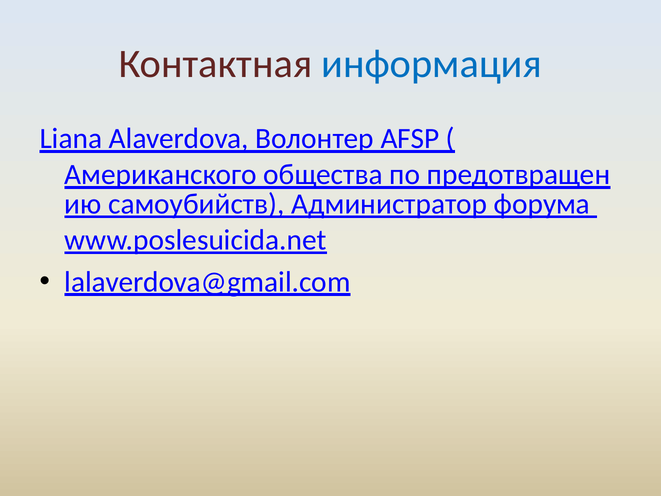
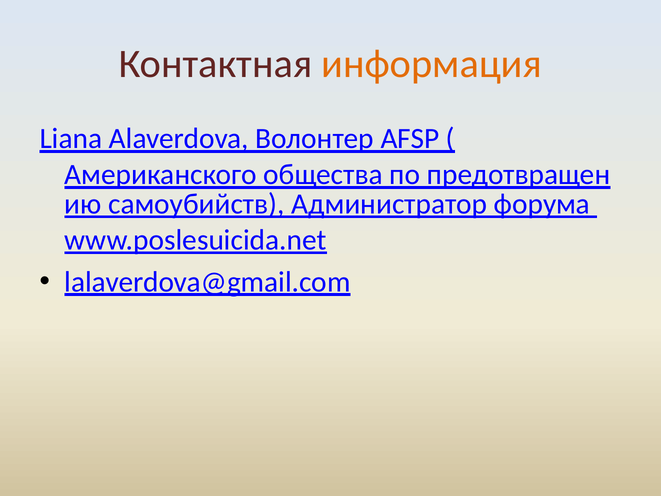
информация colour: blue -> orange (432, 64)
